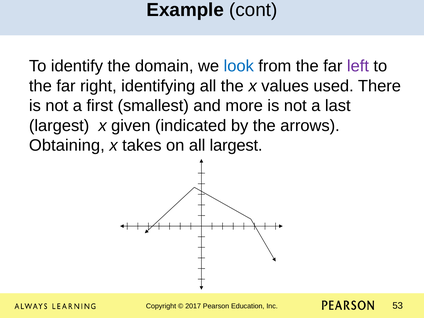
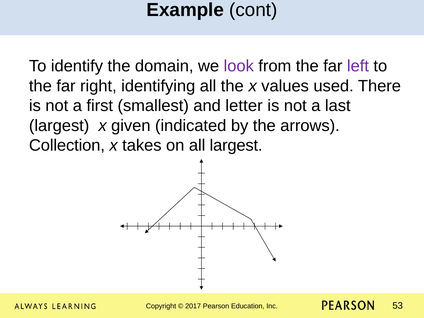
look colour: blue -> purple (239, 66)
more: more -> letter (244, 106)
Obtaining: Obtaining -> Collection (67, 145)
